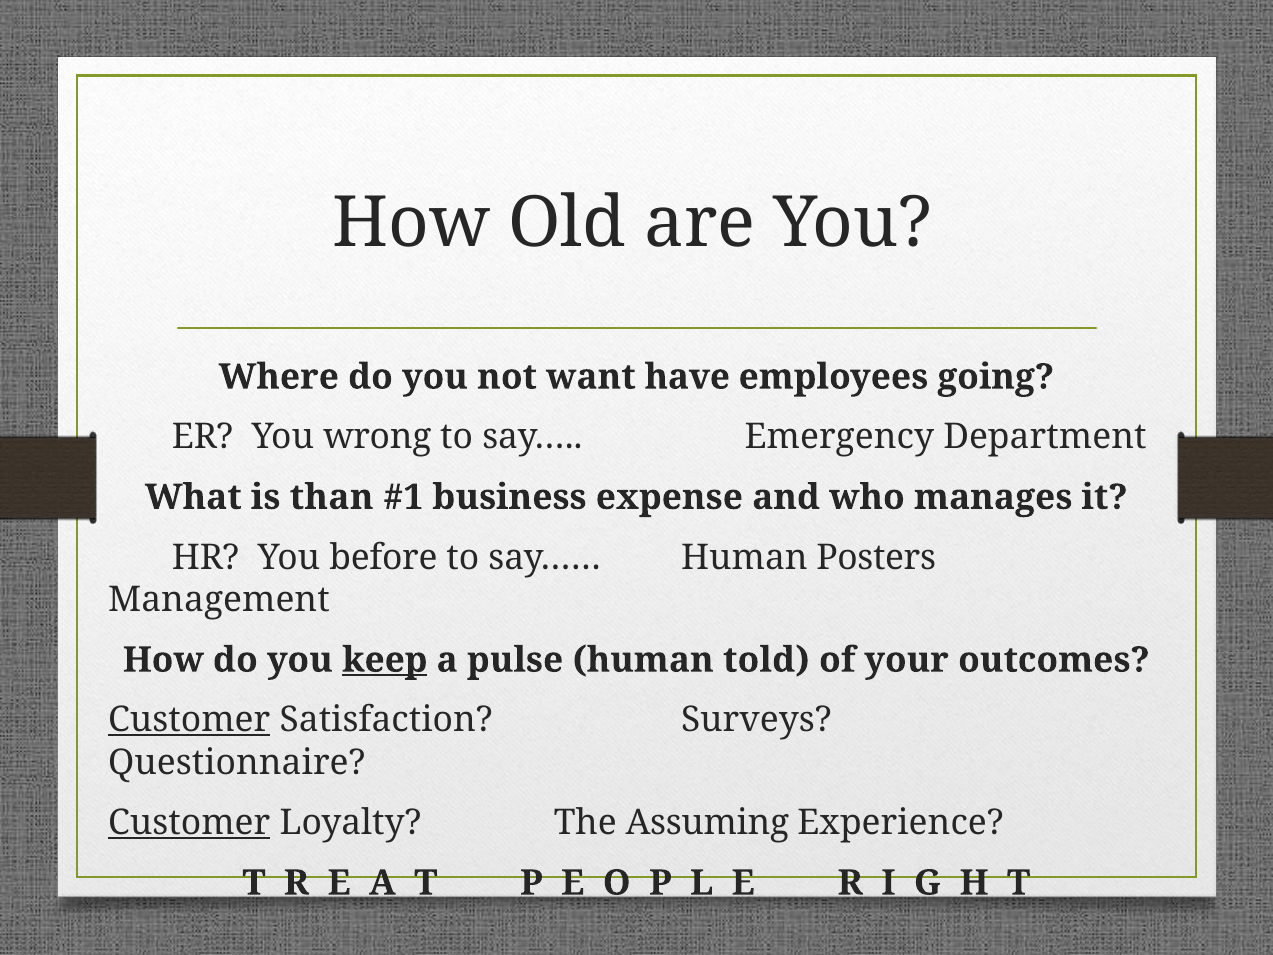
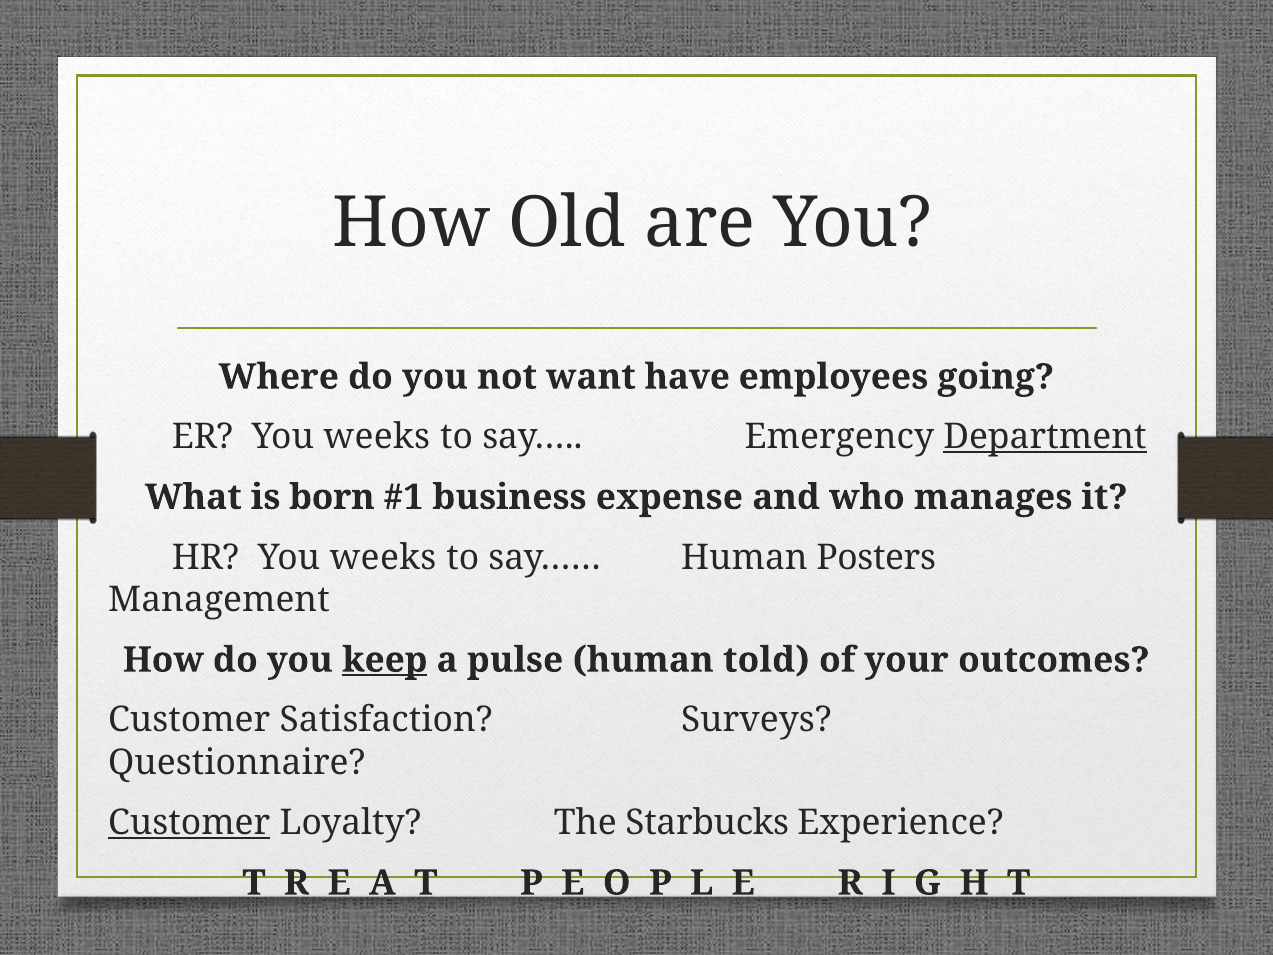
ER You wrong: wrong -> weeks (377, 437)
Department underline: none -> present (1045, 437)
than: than -> born (332, 497)
HR You before: before -> weeks (383, 557)
Customer underline: present -> none (189, 720)
Assuming: Assuming -> Starbucks (707, 823)
